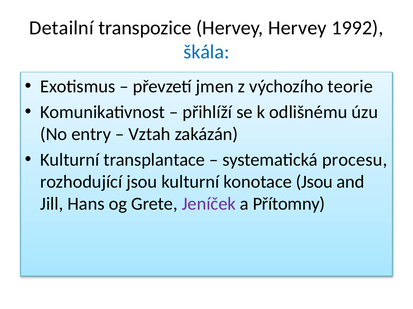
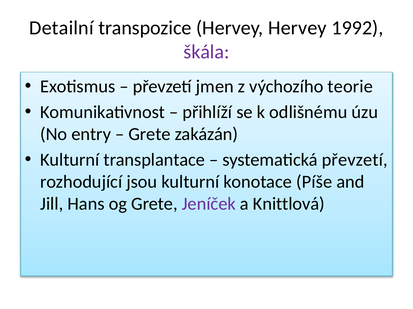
škála colour: blue -> purple (206, 52)
Vztah: Vztah -> Grete (150, 134)
systematická procesu: procesu -> převzetí (355, 160)
konotace Jsou: Jsou -> Píše (314, 182)
Přítomny: Přítomny -> Knittlová (289, 204)
